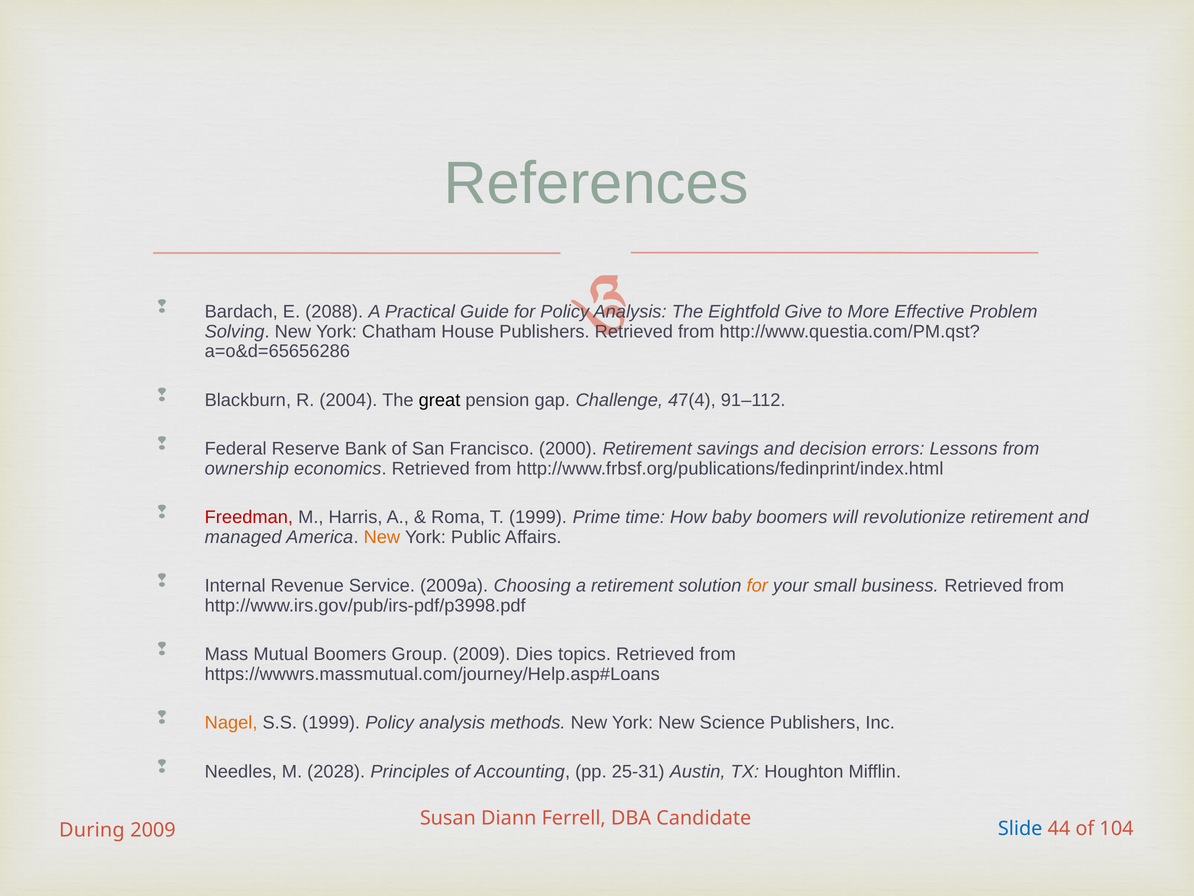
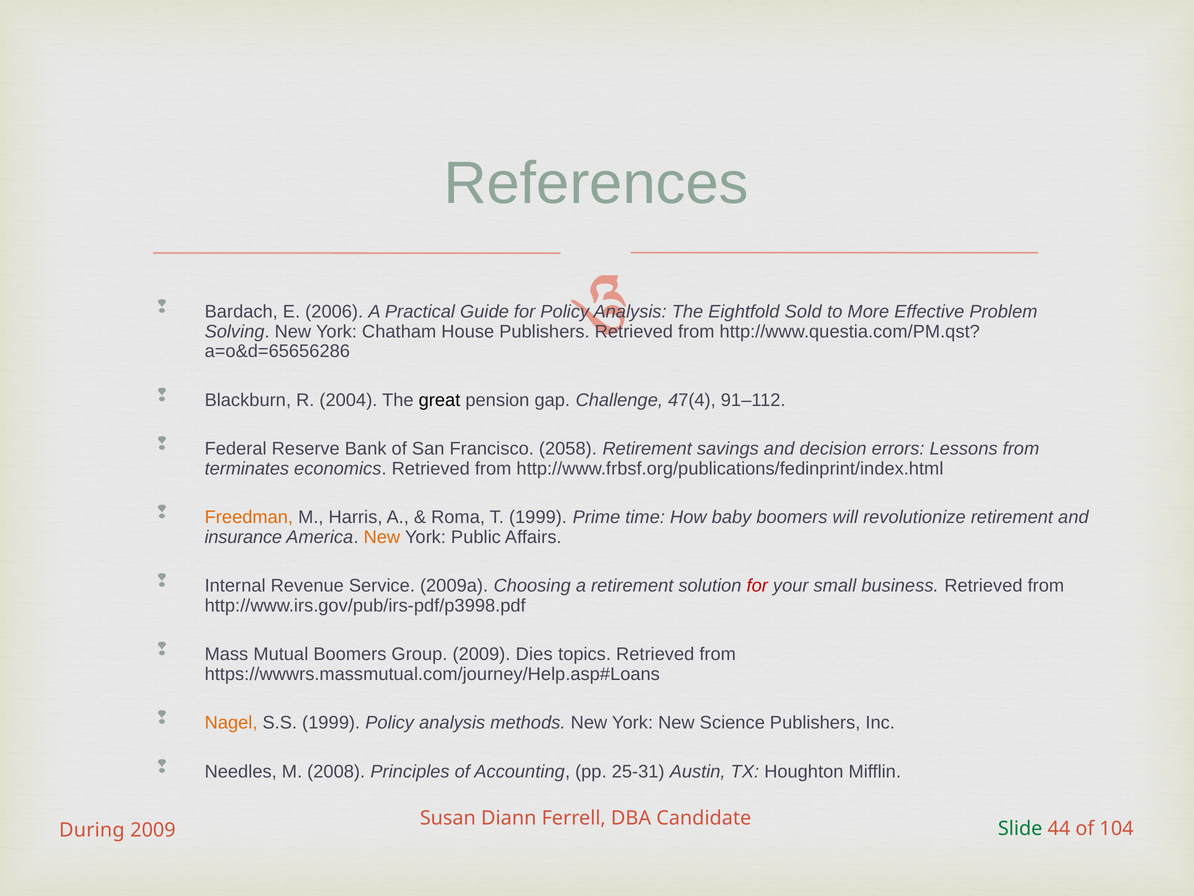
2088: 2088 -> 2006 (334, 312)
Give: Give -> Sold (803, 312)
2000: 2000 -> 2058 (568, 449)
ownership: ownership -> terminates (247, 468)
Freedman colour: red -> orange (249, 517)
managed: managed -> insurance (243, 537)
for colour: orange -> red (757, 586)
2028: 2028 -> 2008 (336, 771)
Slide colour: blue -> green (1020, 828)
